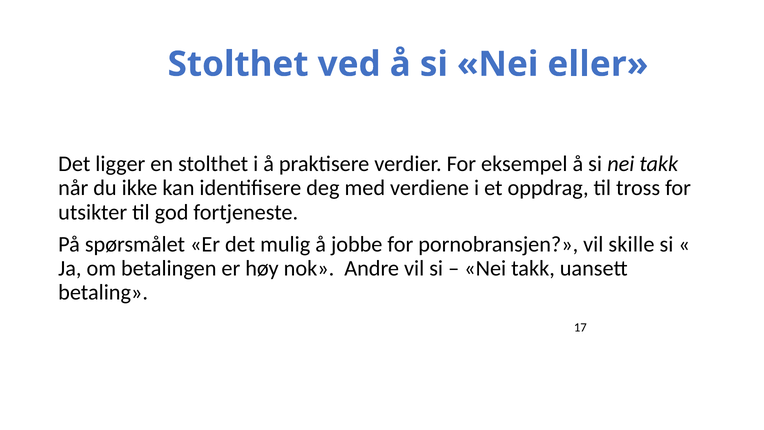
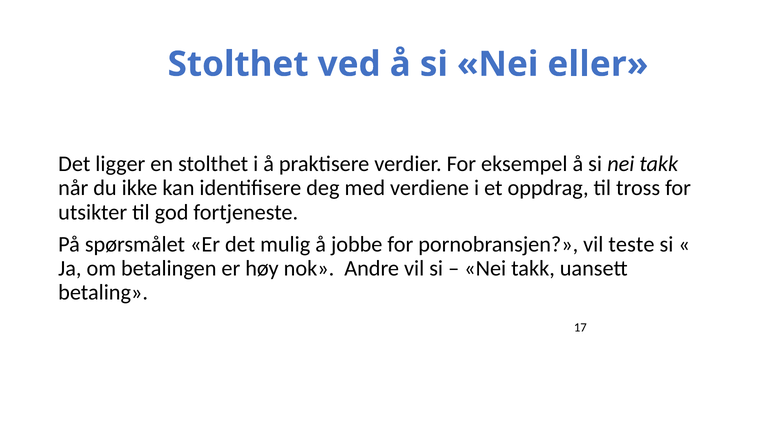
skille: skille -> teste (632, 244)
